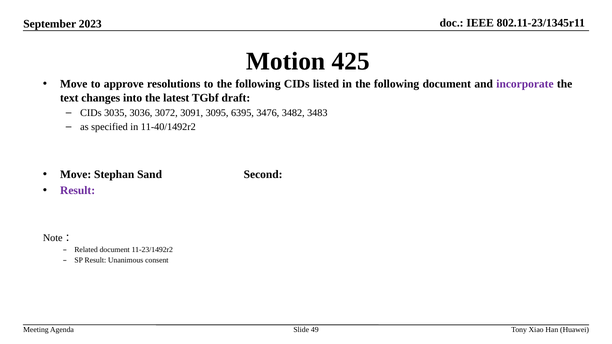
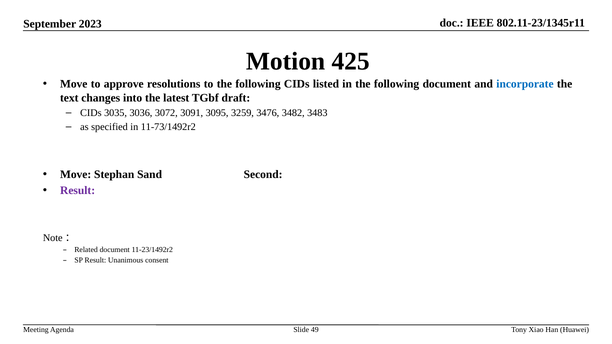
incorporate colour: purple -> blue (525, 84)
6395: 6395 -> 3259 (242, 113)
11-40/1492r2: 11-40/1492r2 -> 11-73/1492r2 (168, 127)
